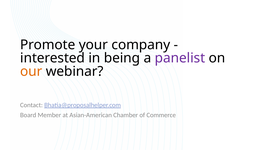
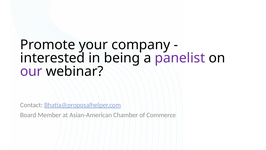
our colour: orange -> purple (31, 71)
